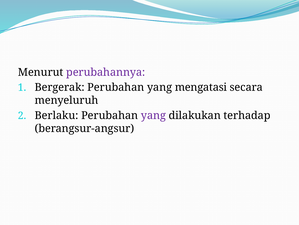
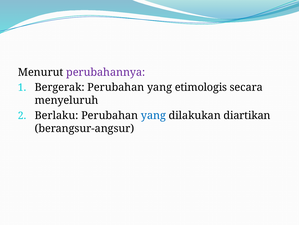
mengatasi: mengatasi -> etimologis (201, 87)
yang colour: purple -> blue (153, 115)
terhadap: terhadap -> diartikan (247, 115)
